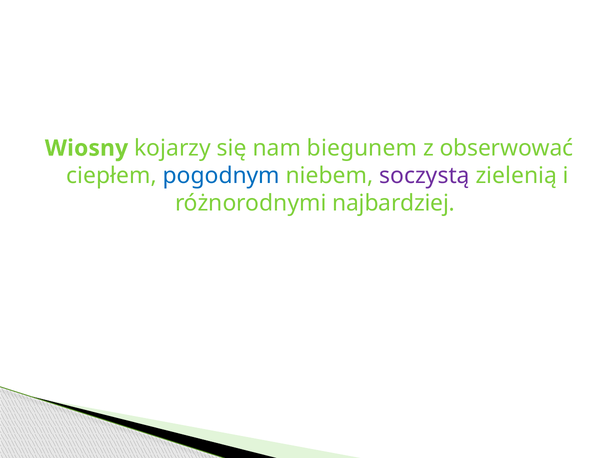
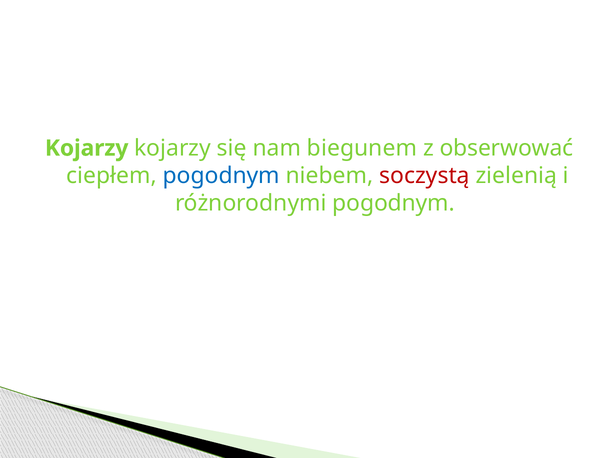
Wiosny: Wiosny -> Kojarzy (87, 148)
soczystą colour: purple -> red (425, 176)
różnorodnymi najbardziej: najbardziej -> pogodnym (394, 203)
